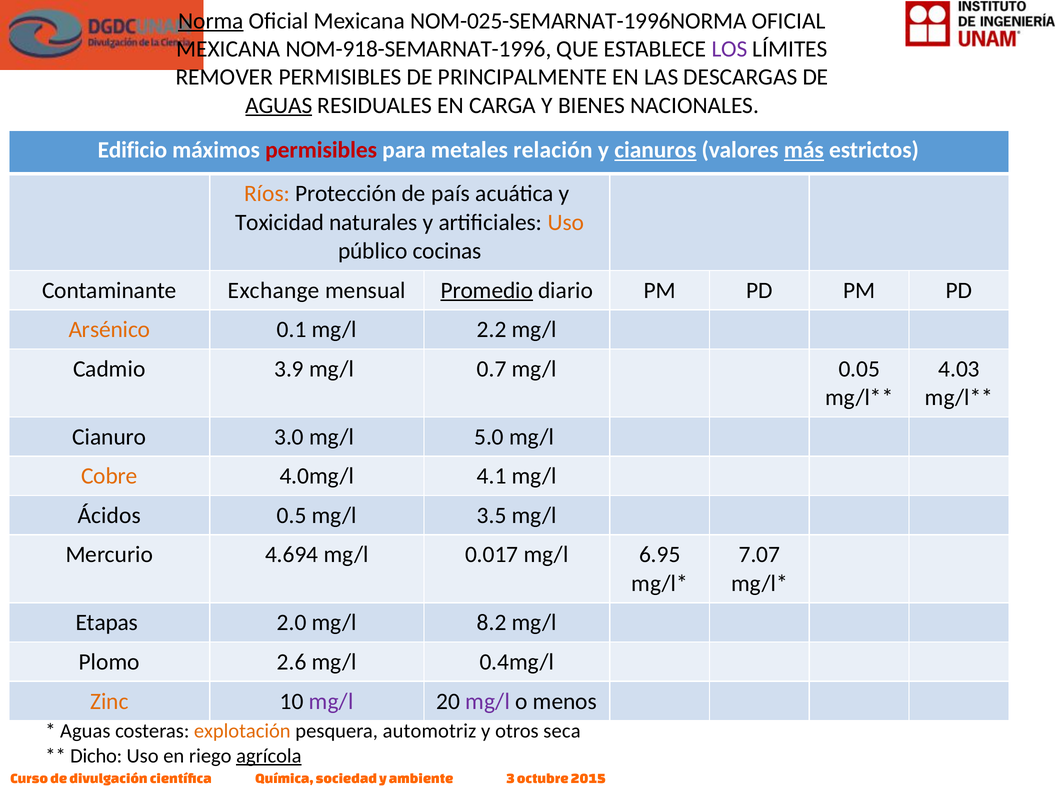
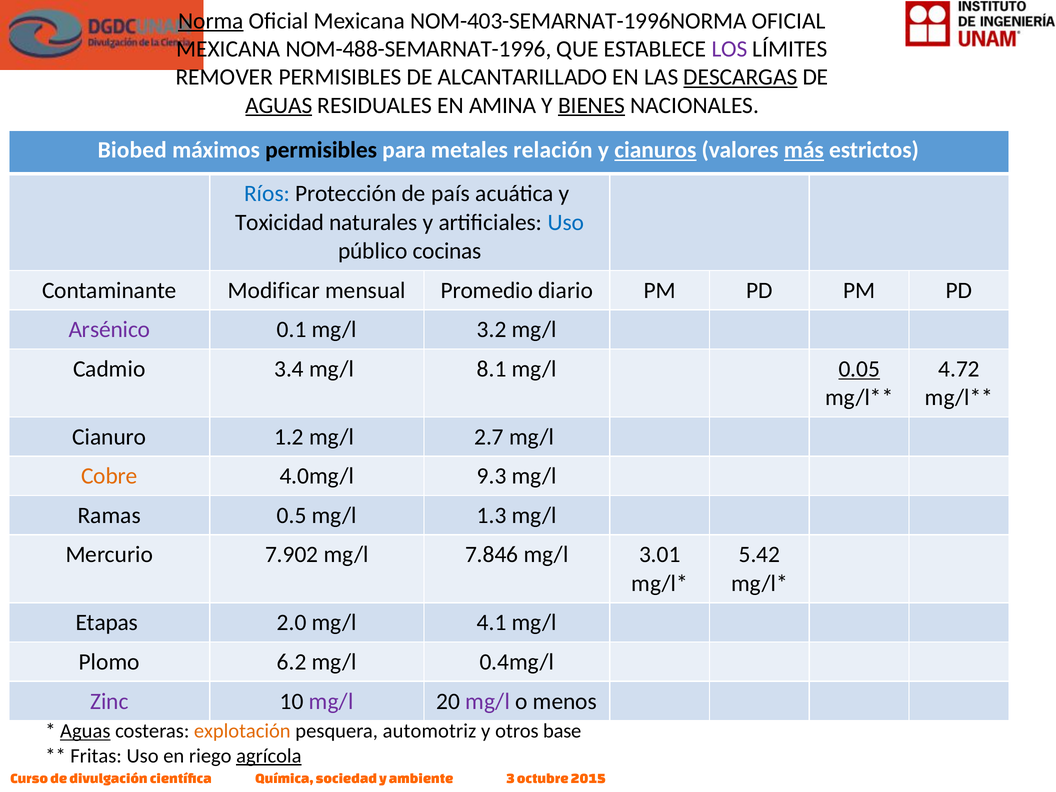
NOM-025-SEMARNAT-1996NORMA: NOM-025-SEMARNAT-1996NORMA -> NOM-403-SEMARNAT-1996NORMA (578, 21)
NOM-918-SEMARNAT-1996: NOM-918-SEMARNAT-1996 -> NOM-488-SEMARNAT-1996 (419, 49)
PRINCIPALMENTE: PRINCIPALMENTE -> ALCANTARILLADO (523, 77)
DESCARGAS underline: none -> present (740, 77)
CARGA: CARGA -> AMINA (503, 105)
BIENES underline: none -> present (592, 105)
Edificio: Edificio -> Biobed (132, 150)
permisibles colour: red -> black (321, 150)
Ríos colour: orange -> blue (267, 194)
Uso colour: orange -> blue (566, 222)
Exchange: Exchange -> Modificar (274, 290)
Promedio underline: present -> none (487, 290)
Arsénico colour: orange -> purple (109, 330)
2.2: 2.2 -> 3.2 (492, 330)
3.9: 3.9 -> 3.4 (289, 369)
0.7: 0.7 -> 8.1 (492, 369)
0.05 underline: none -> present (859, 369)
4.03: 4.03 -> 4.72 (959, 369)
3.0: 3.0 -> 1.2 (289, 437)
5.0: 5.0 -> 2.7 (489, 437)
4.1: 4.1 -> 9.3 (492, 476)
Ácidos: Ácidos -> Ramas (109, 515)
3.5: 3.5 -> 1.3 (492, 515)
4.694: 4.694 -> 7.902 (292, 555)
0.017: 0.017 -> 7.846 (492, 555)
6.95: 6.95 -> 3.01 (660, 555)
7.07: 7.07 -> 5.42 (759, 555)
8.2: 8.2 -> 4.1 (492, 623)
2.6: 2.6 -> 6.2 (292, 662)
Zinc colour: orange -> purple (109, 701)
Aguas underline: none -> present (85, 731)
seca: seca -> base (562, 731)
Dicho: Dicho -> Fritas (96, 756)
